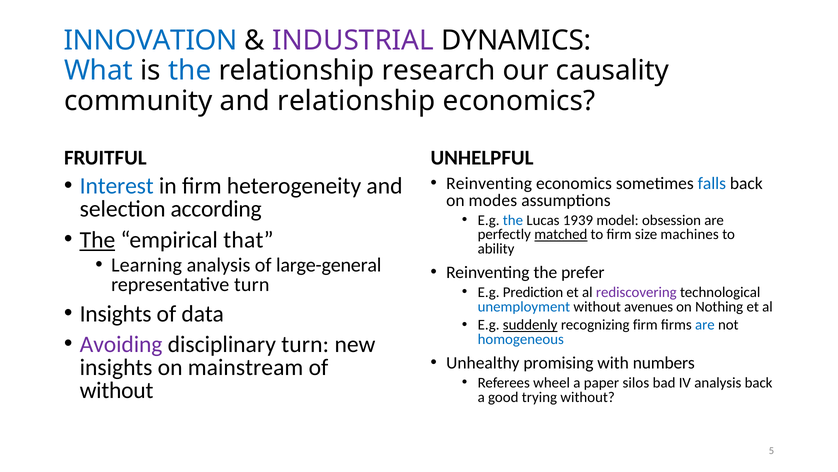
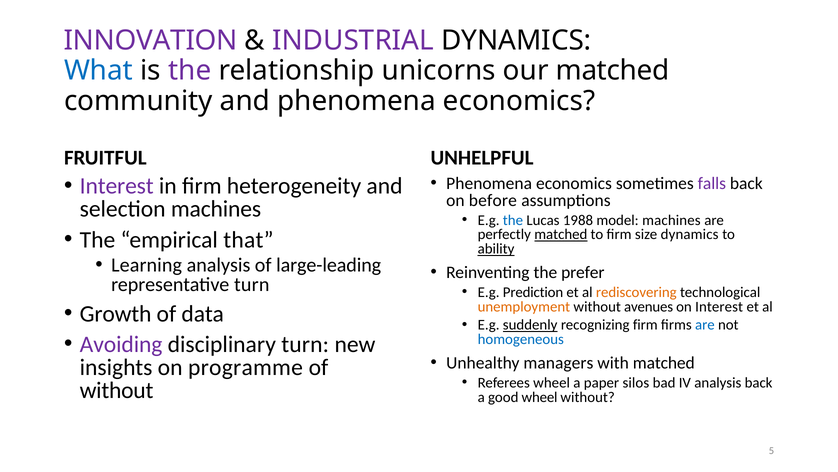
INNOVATION colour: blue -> purple (151, 40)
the colour: blue -> purple (190, 70)
research: research -> unicorns (439, 70)
our causality: causality -> matched (613, 70)
and relationship: relationship -> phenomena (357, 101)
Interest colour: blue -> purple (117, 186)
Reinventing: Reinventing -> Phenomena (489, 183)
falls colour: blue -> purple (712, 183)
modes: modes -> before (493, 200)
selection according: according -> machines (216, 209)
1939: 1939 -> 1988 (578, 220)
model obsession: obsession -> machines (671, 220)
The underline: present -> none (97, 240)
size machines: machines -> dynamics (690, 234)
ability underline: none -> present (496, 249)
large-general: large-general -> large-leading (329, 265)
rediscovering colour: purple -> orange (636, 292)
unemployment colour: blue -> orange (524, 306)
on Nothing: Nothing -> Interest (719, 306)
Insights: Insights -> Growth (116, 313)
promising: promising -> managers (558, 362)
with numbers: numbers -> matched (664, 362)
mainstream: mainstream -> programme (245, 367)
good trying: trying -> wheel (540, 397)
